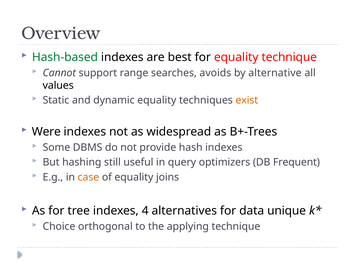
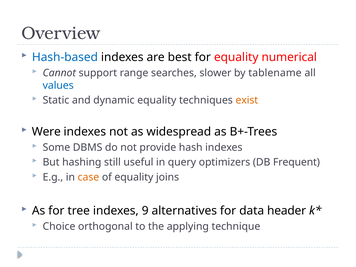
Hash-based colour: green -> blue (65, 57)
equality technique: technique -> numerical (289, 57)
avoids: avoids -> slower (215, 73)
alternative: alternative -> tablename (275, 73)
values colour: black -> blue (58, 85)
4: 4 -> 9 (145, 211)
unique: unique -> header (287, 211)
